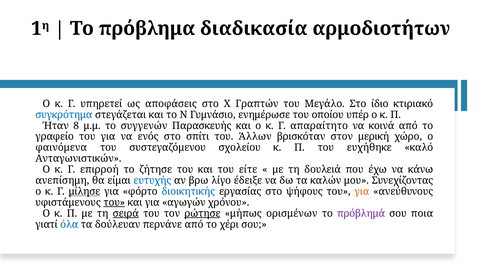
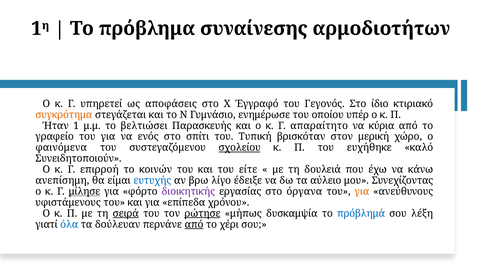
διαδικασία: διαδικασία -> συναίνεσης (254, 29)
Γραπτών: Γραπτών -> Έγγραφό (257, 104)
Μεγάλο: Μεγάλο -> Γεγονός (325, 104)
συγκρότημα colour: blue -> orange (64, 115)
8: 8 -> 1 (76, 126)
συγγενών: συγγενών -> βελτιώσει (144, 126)
κοινά: κοινά -> κύρια (382, 126)
Άλλων: Άλλων -> Τυπική (255, 137)
σχολείου underline: none -> present (240, 148)
Ανταγωνιστικών: Ανταγωνιστικών -> Συνειδητοποιούν (78, 159)
ζήτησε: ζήτησε -> κοινών (156, 169)
καλών: καλών -> αύλειο (326, 180)
διοικητικής colour: blue -> purple (188, 191)
ψήφους: ψήφους -> όργανα (304, 191)
του underline: present -> none (114, 202)
αγωγών: αγωγών -> επίπεδα (184, 202)
ορισμένων: ορισμένων -> δυσκαμψία (292, 213)
πρόβλημά colour: purple -> blue (361, 213)
ποια: ποια -> λέξη (422, 213)
από underline: none -> present (194, 224)
